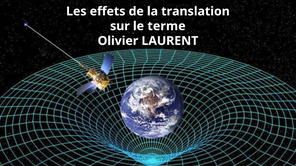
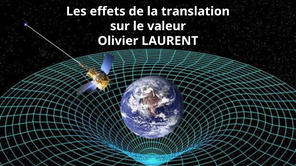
terme: terme -> valeur (167, 26)
